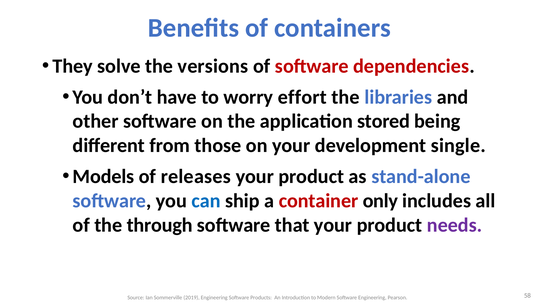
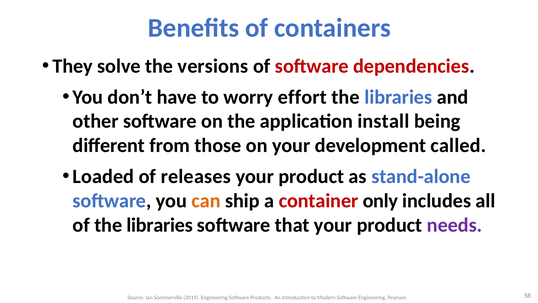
stored: stored -> install (383, 121)
single: single -> called (458, 145)
Models: Models -> Loaded (103, 176)
can colour: blue -> orange (206, 201)
of the through: through -> libraries (160, 225)
